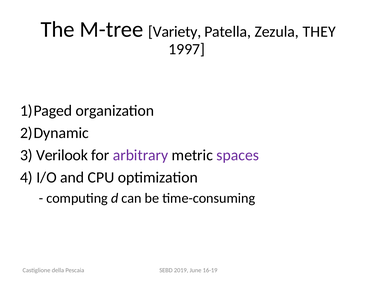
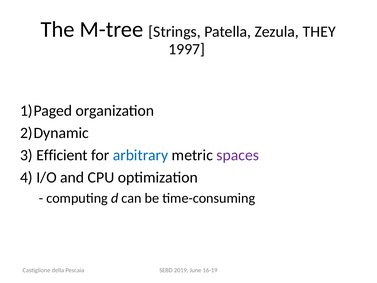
Variety: Variety -> Strings (175, 32)
Verilook: Verilook -> Efficient (62, 155)
arbitrary colour: purple -> blue (141, 155)
